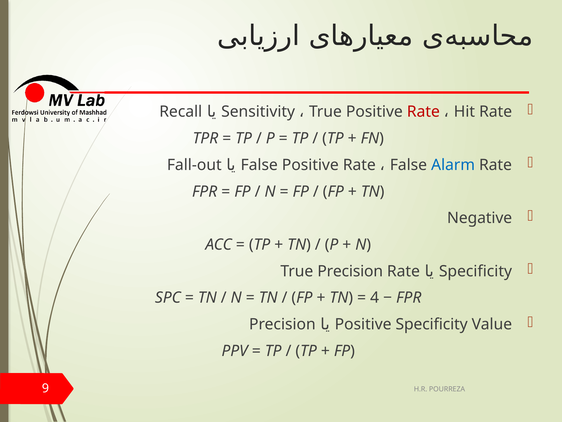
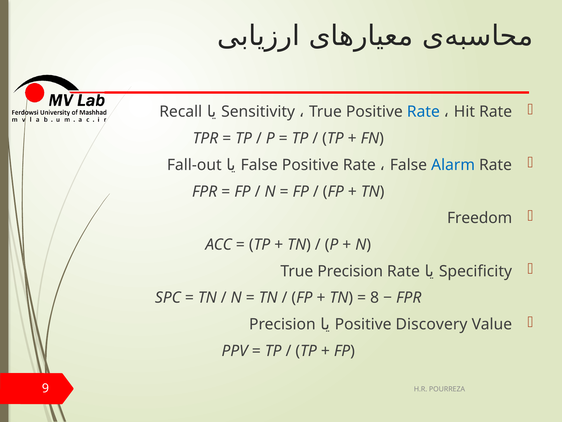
Rate colour: red -> blue (423, 112)
Negative: Negative -> Freedom (480, 218)
4: 4 -> 8 (375, 297)
Positive Specificity: Specificity -> Discovery (432, 324)
